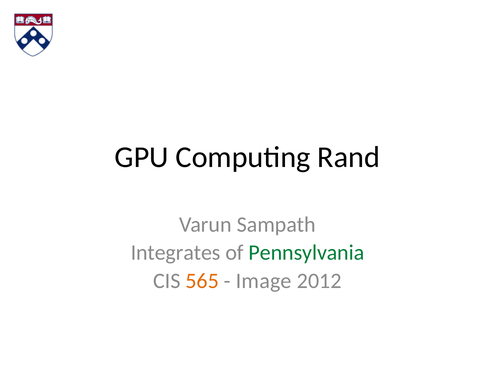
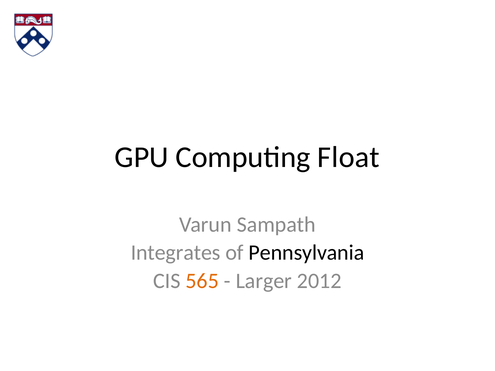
Rand: Rand -> Float (349, 157)
Pennsylvania colour: green -> black (306, 253)
Image: Image -> Larger (264, 281)
